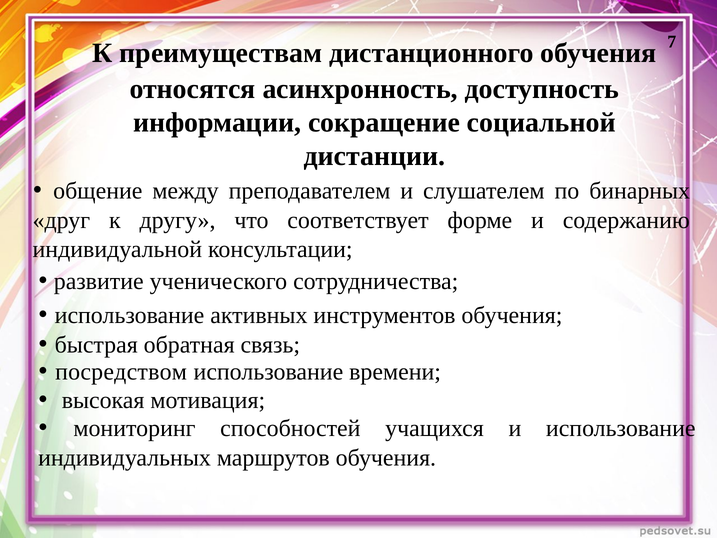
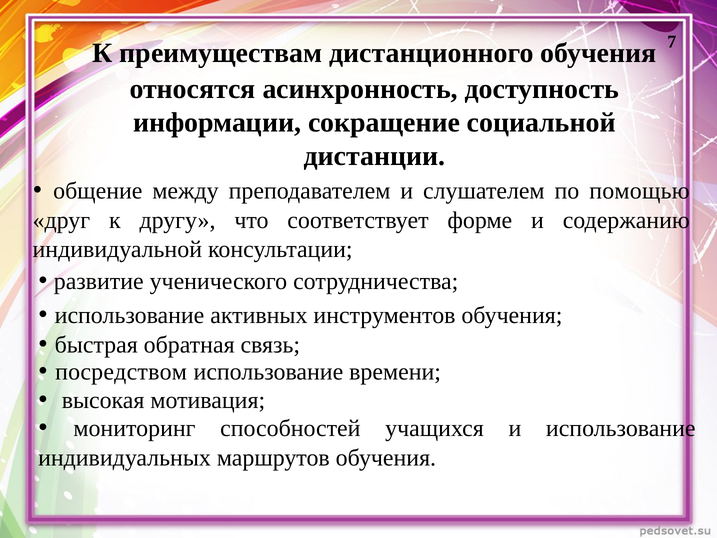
бинарных: бинарных -> помощью (639, 191)
